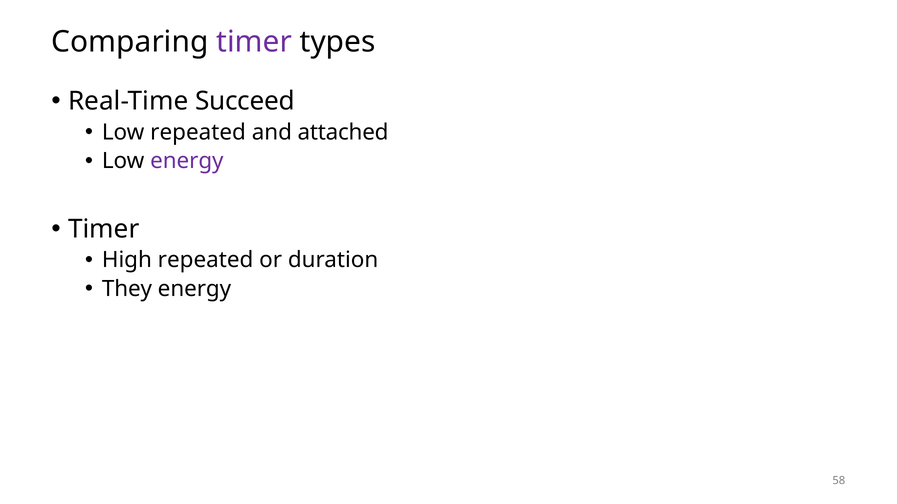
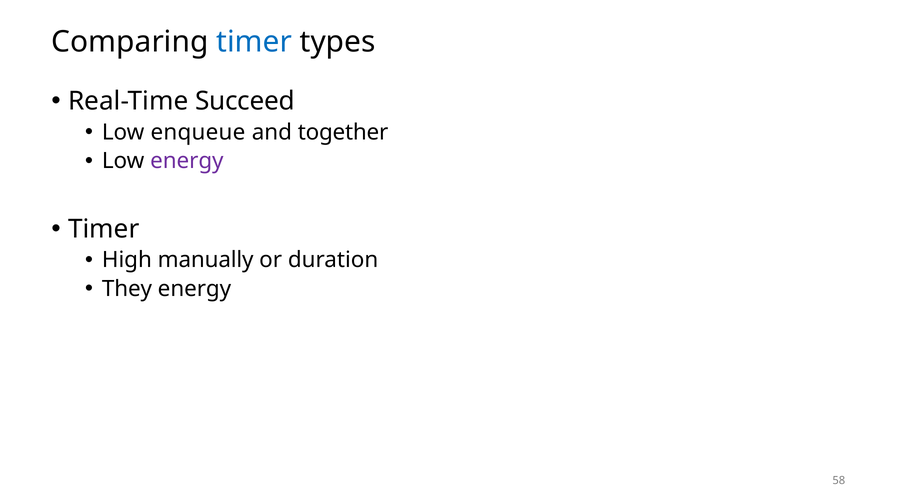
timer colour: purple -> blue (254, 42)
Low repeated: repeated -> enqueue (198, 132)
attached: attached -> together (343, 132)
High repeated: repeated -> manually (206, 260)
